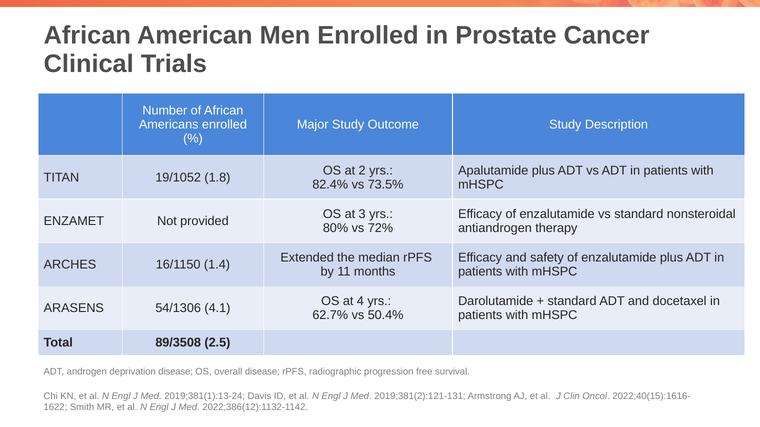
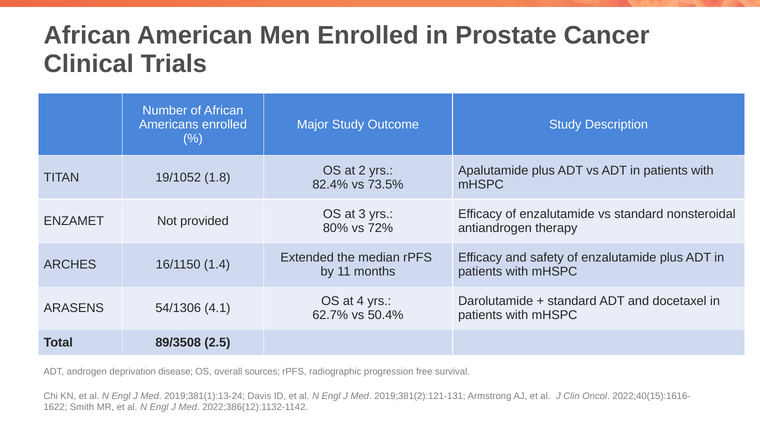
overall disease: disease -> sources (262, 372)
